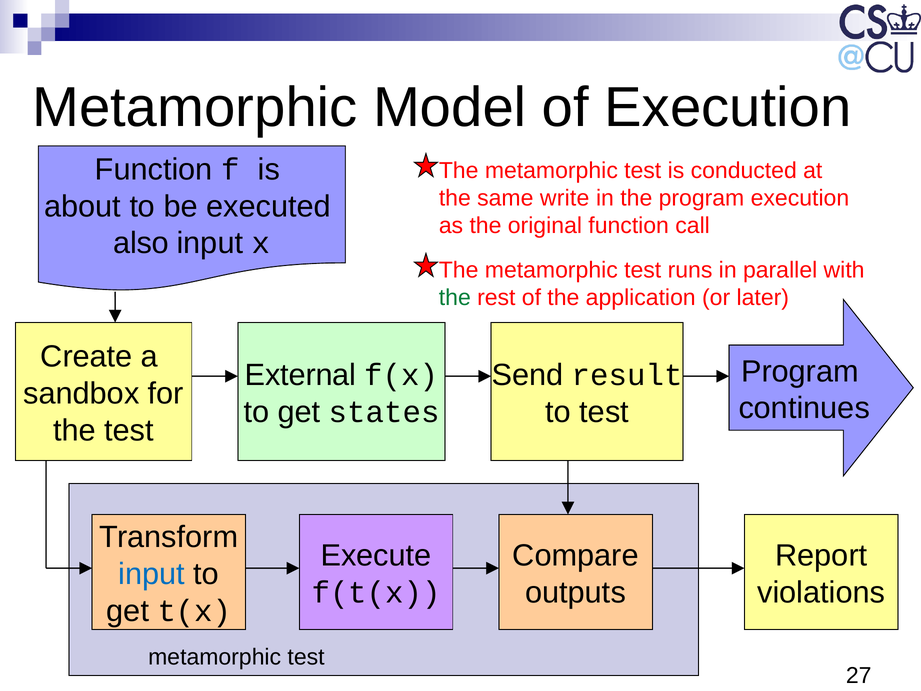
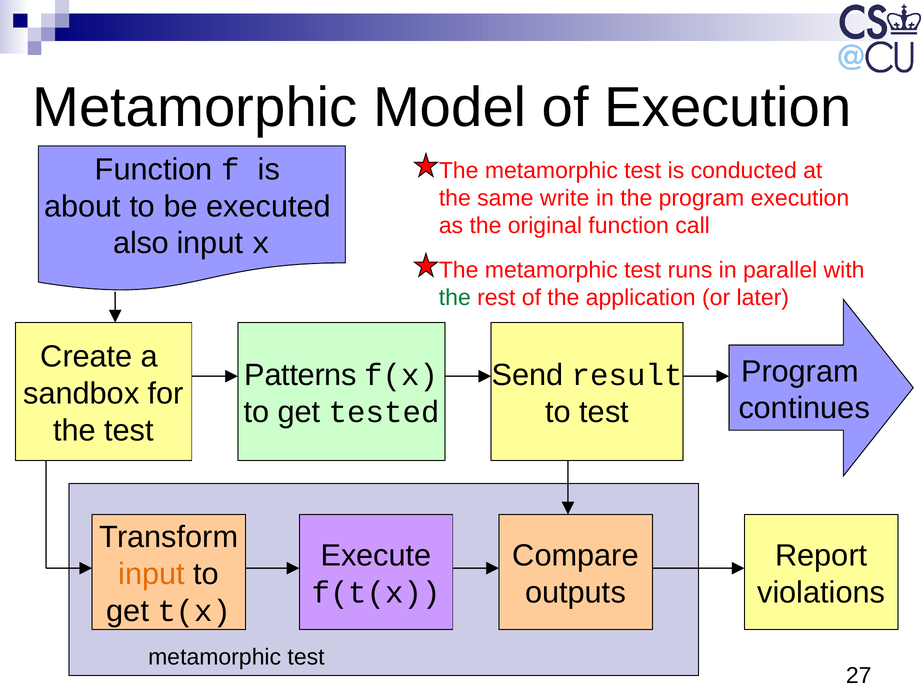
External: External -> Patterns (301, 375)
states: states -> tested (384, 412)
input colour: blue -> orange (152, 574)
